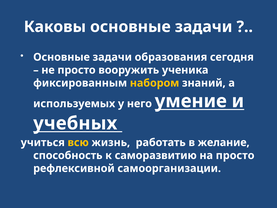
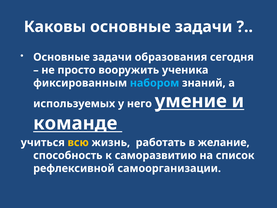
набором colour: yellow -> light blue (155, 83)
учебных: учебных -> команде (75, 123)
на просто: просто -> список (235, 155)
